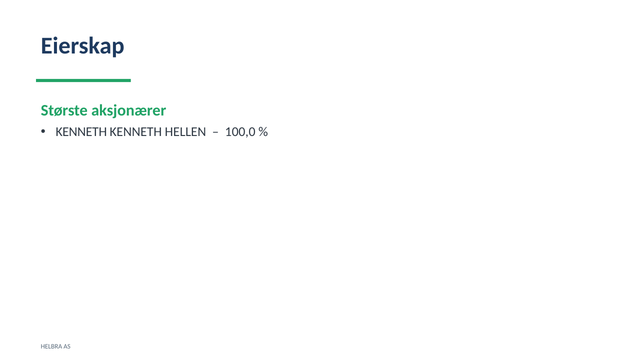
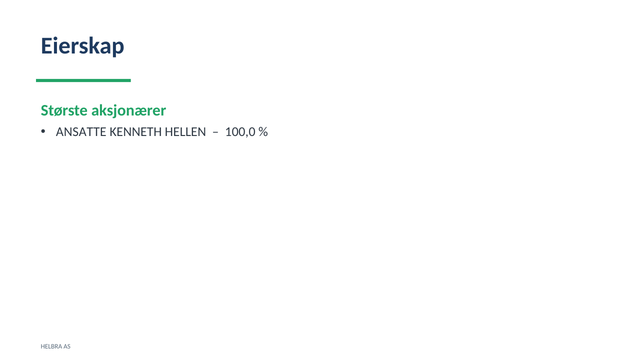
KENNETH: KENNETH -> ANSATTE (81, 132)
